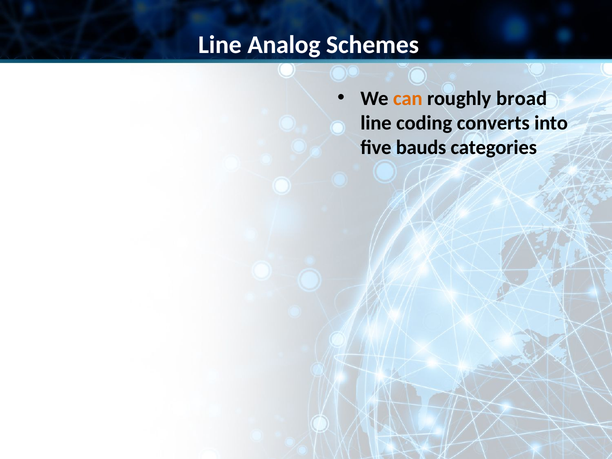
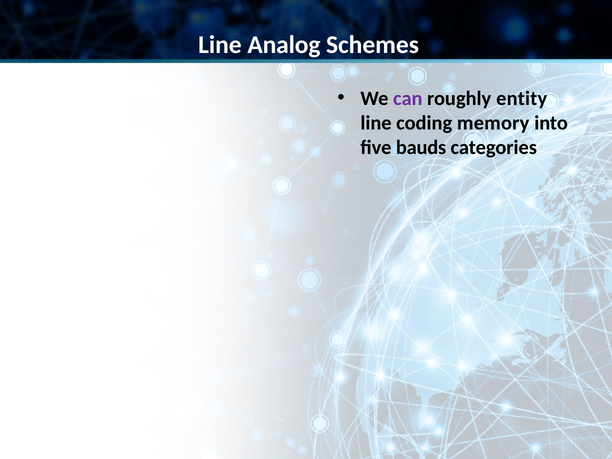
can colour: orange -> purple (408, 98)
broad: broad -> entity (522, 98)
converts: converts -> memory (493, 123)
